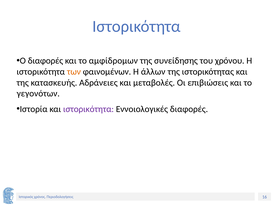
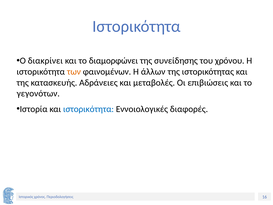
Ο διαφορές: διαφορές -> διακρίνει (45, 61)
αμφίδρομων: αμφίδρομων -> διαμορφώνει (113, 61)
ιστορικότητα colour: purple -> blue (88, 109)
